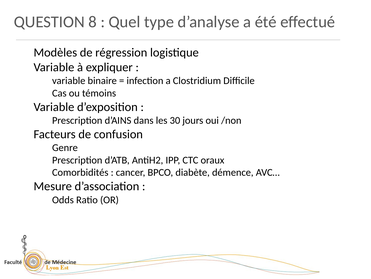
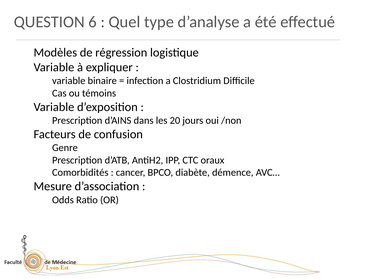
8: 8 -> 6 (93, 22)
30: 30 -> 20 (175, 120)
